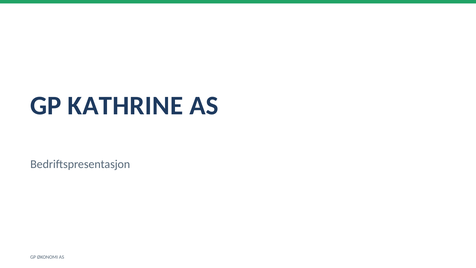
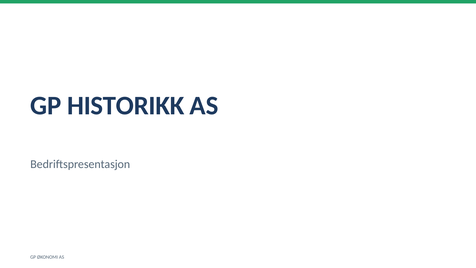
KATHRINE: KATHRINE -> HISTORIKK (126, 106)
